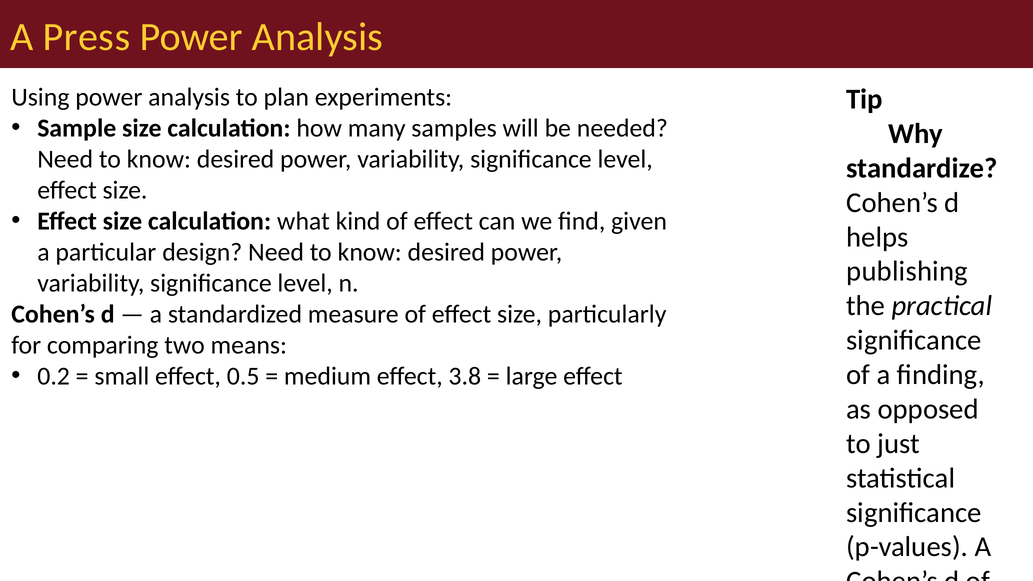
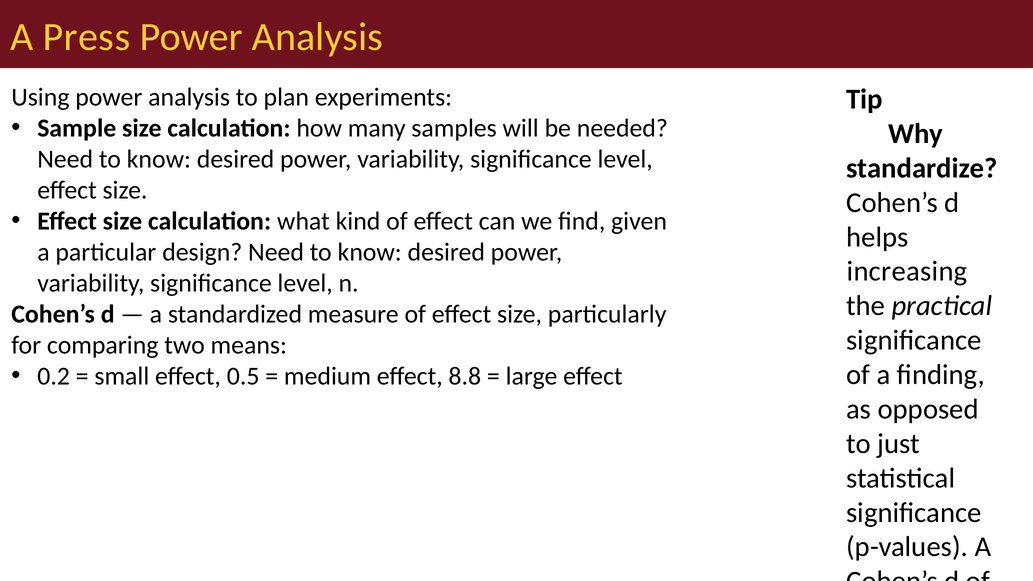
publishing: publishing -> increasing (907, 272)
3.8: 3.8 -> 8.8 (465, 376)
